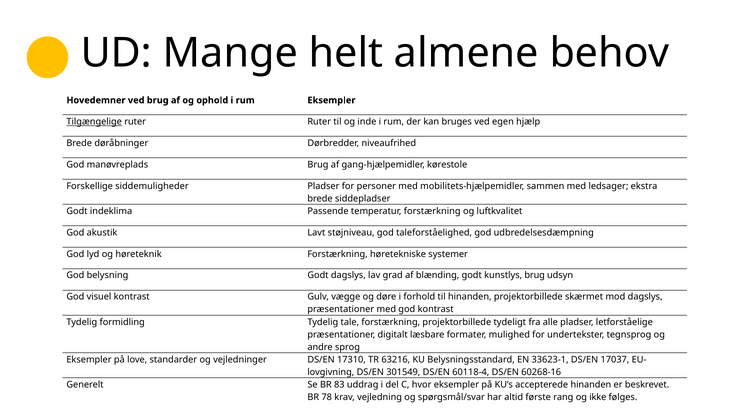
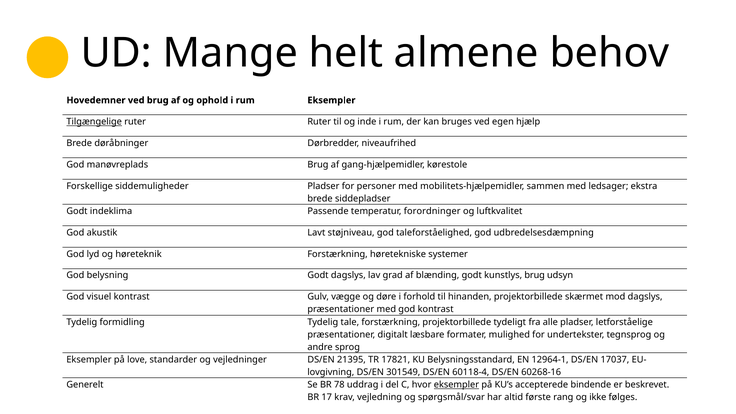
temperatur forstærkning: forstærkning -> forordninger (432, 211)
17310: 17310 -> 21395 (351, 360)
63216: 63216 -> 17821 (396, 360)
33623-1: 33623-1 -> 12964-1 (550, 360)
83: 83 -> 78 (339, 385)
eksempler underline: none -> present (456, 385)
accepterede hinanden: hinanden -> bindende (591, 385)
78: 78 -> 17 (327, 397)
